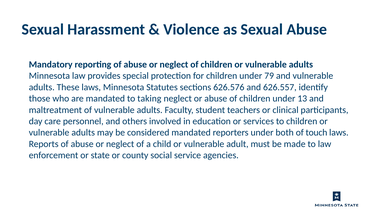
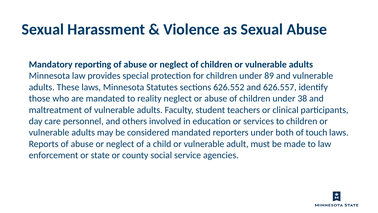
79: 79 -> 89 (269, 76)
626.576: 626.576 -> 626.552 (229, 87)
taking: taking -> reality (149, 98)
13: 13 -> 38 (302, 98)
